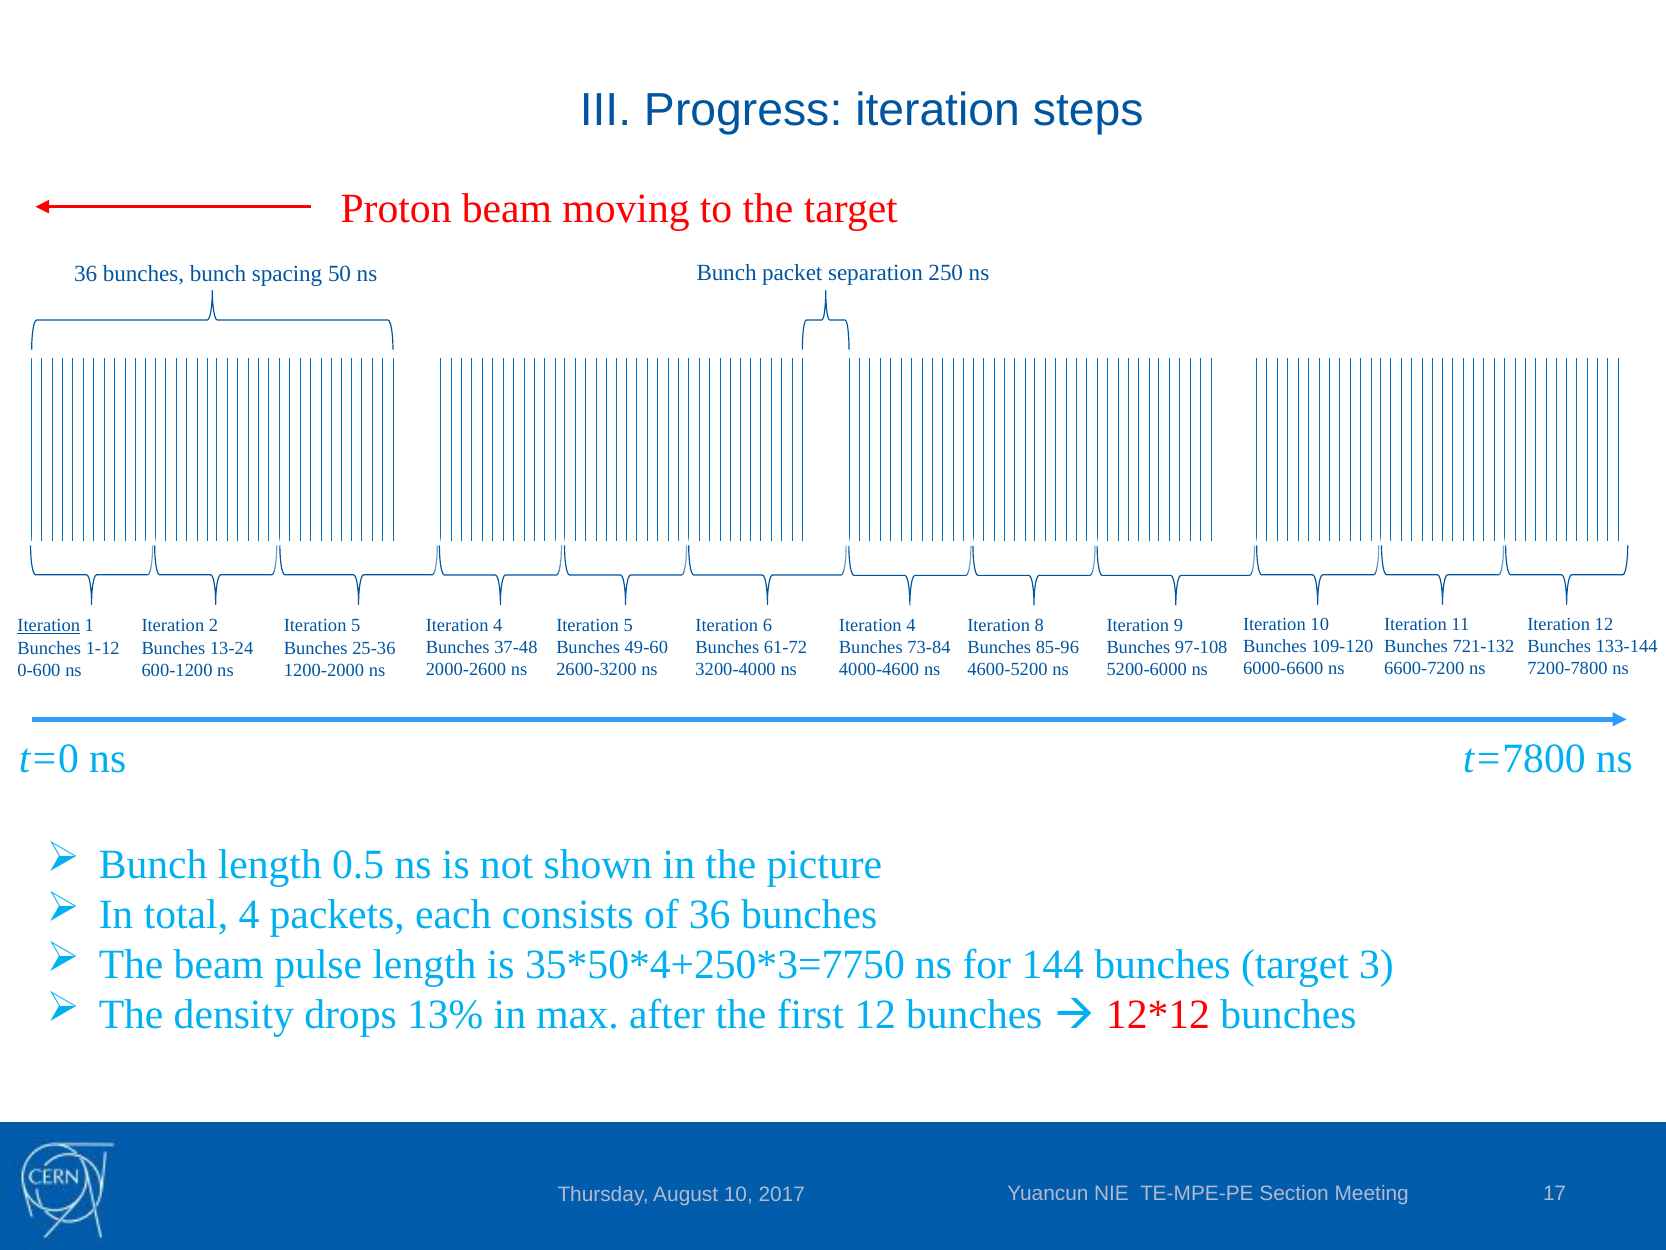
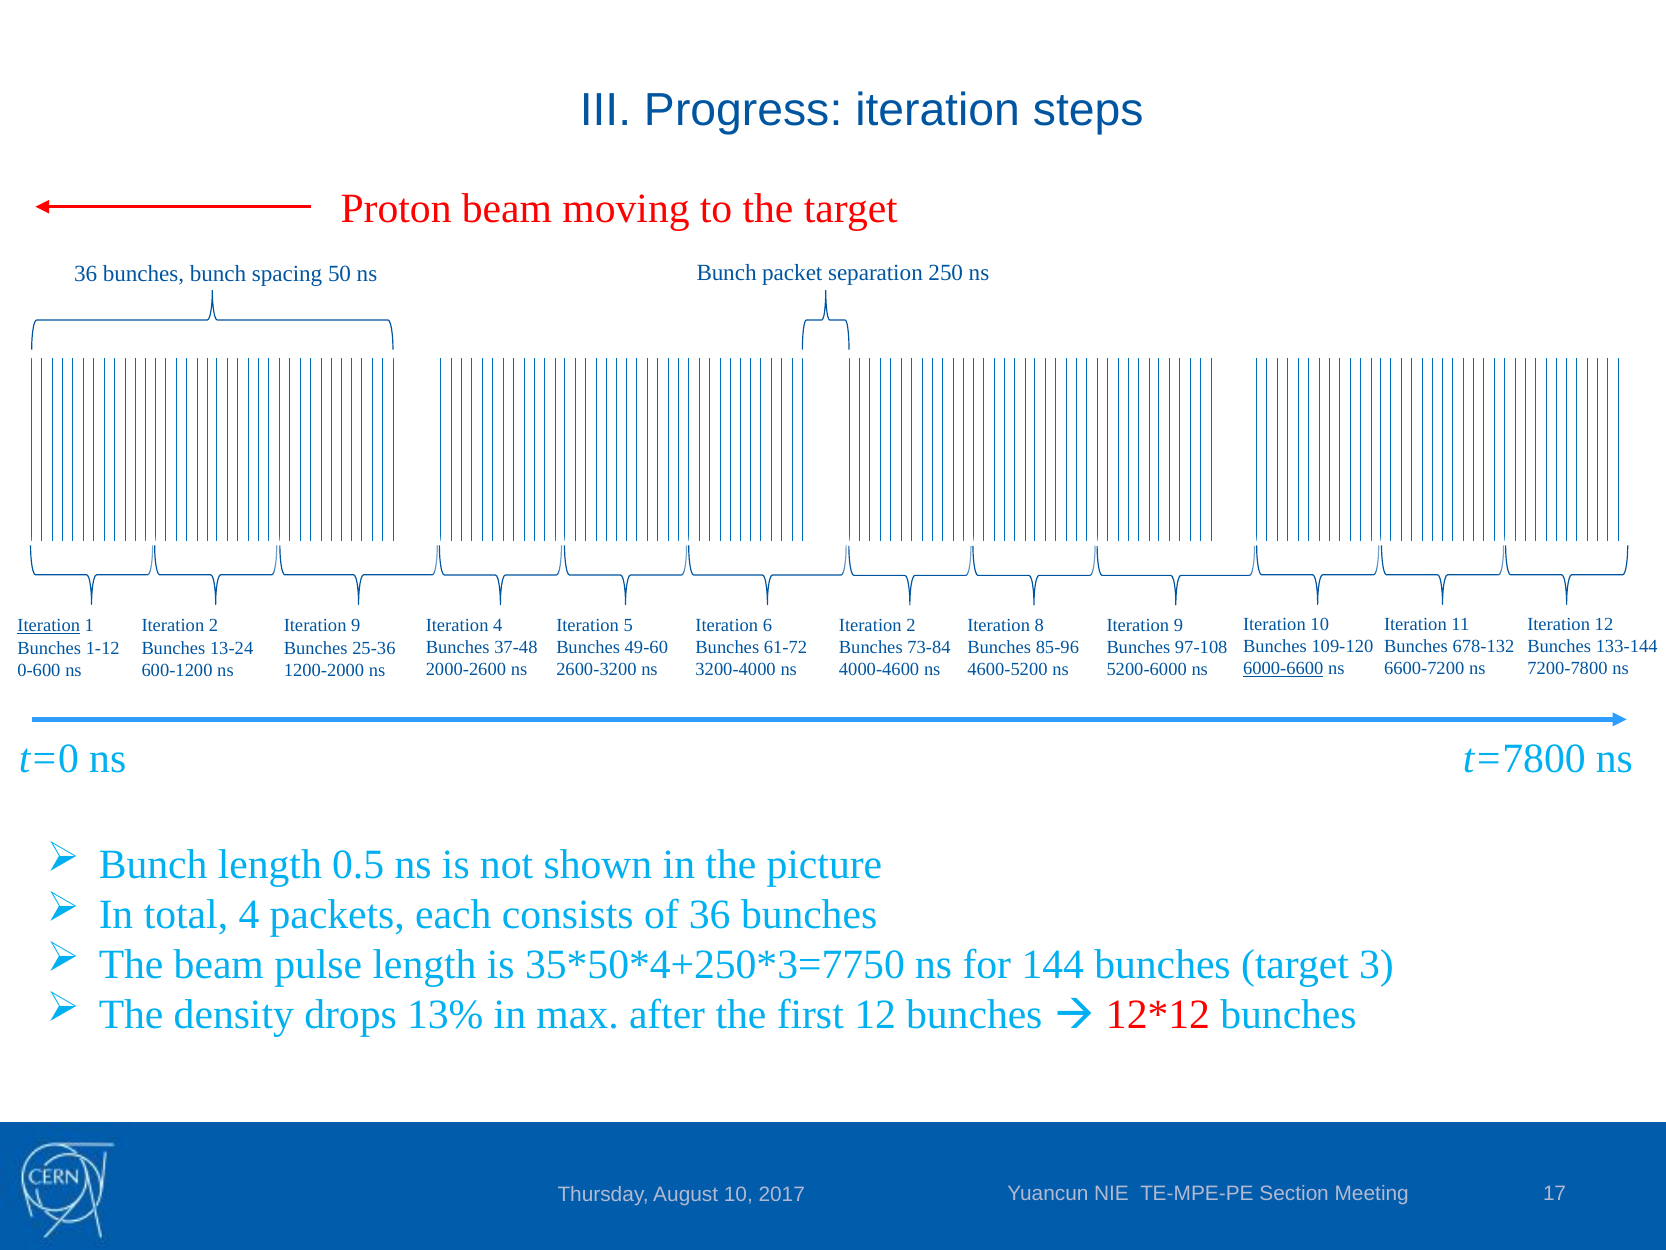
4: 4 -> 2 (911, 625)
5: 5 -> 9 (356, 626)
721-132: 721-132 -> 678-132 (1483, 646)
6000-6600 underline: none -> present (1283, 668)
